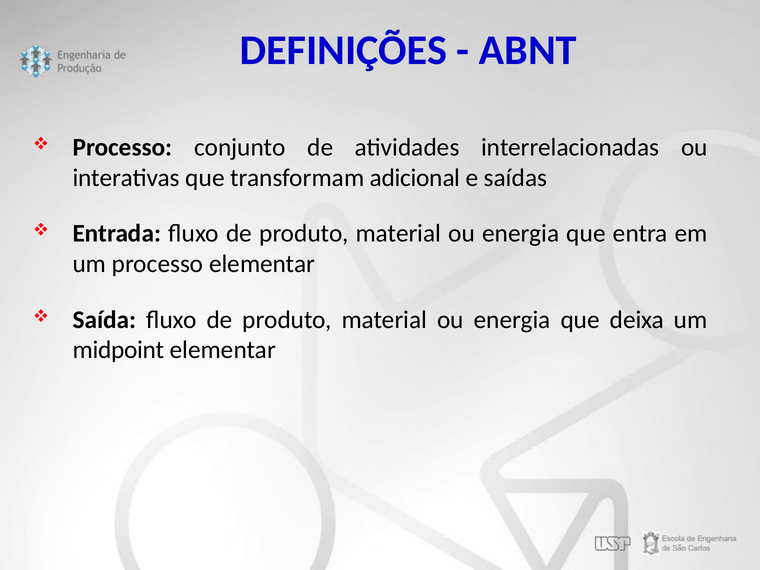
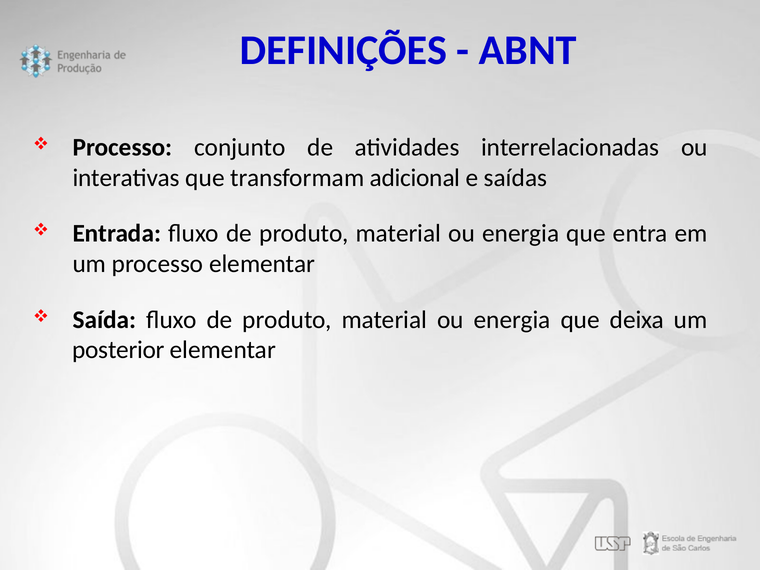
midpoint: midpoint -> posterior (118, 350)
